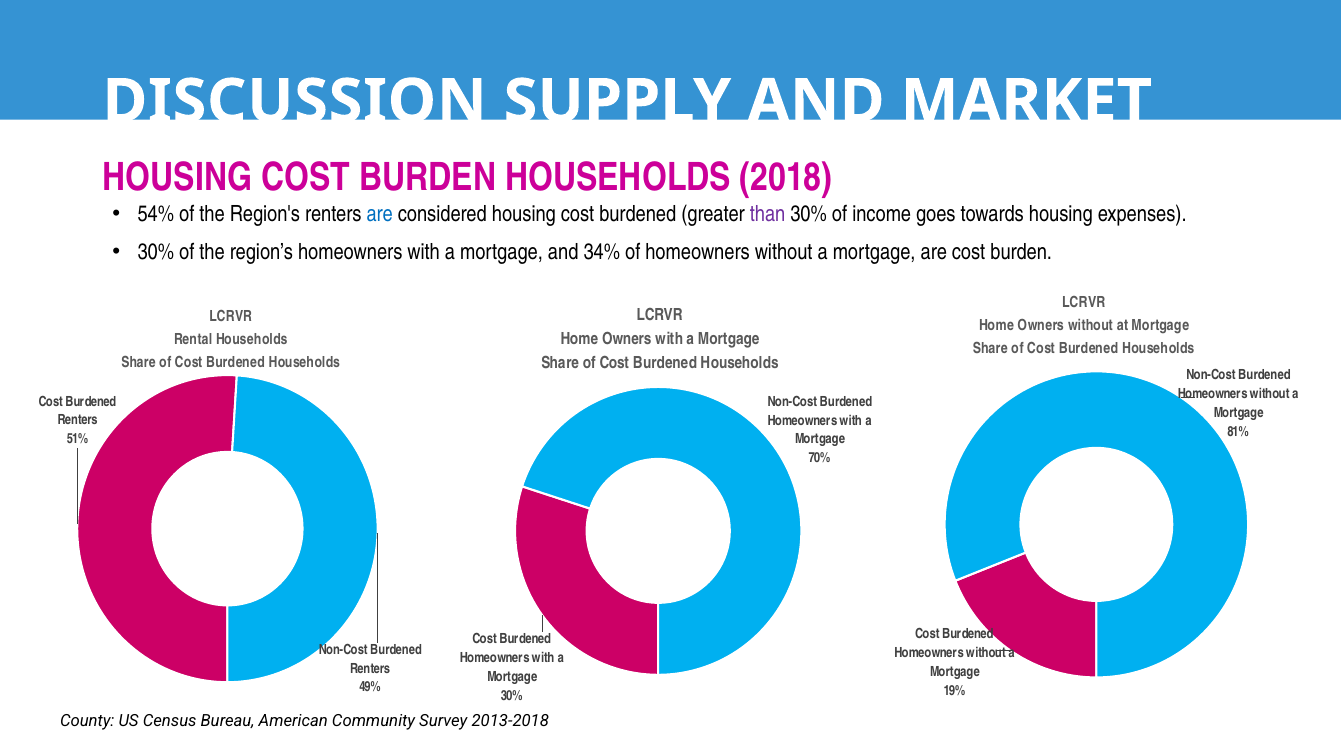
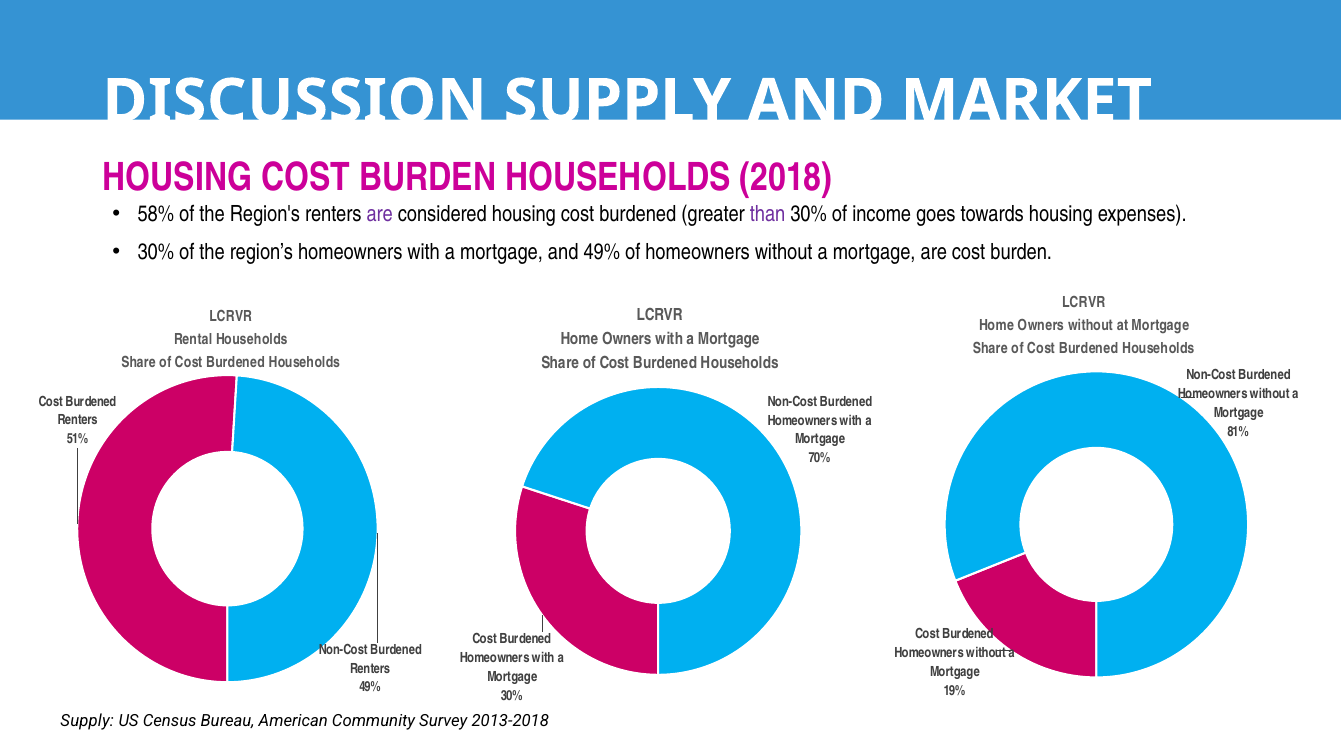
54%: 54% -> 58% (156, 214)
are colour: blue -> purple (380, 214)
and 34%: 34% -> 49% (602, 252)
County: County -> Supply (87, 721)
